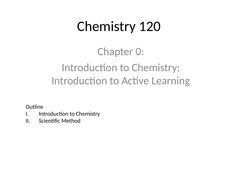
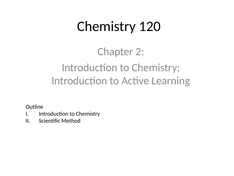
0: 0 -> 2 (140, 51)
